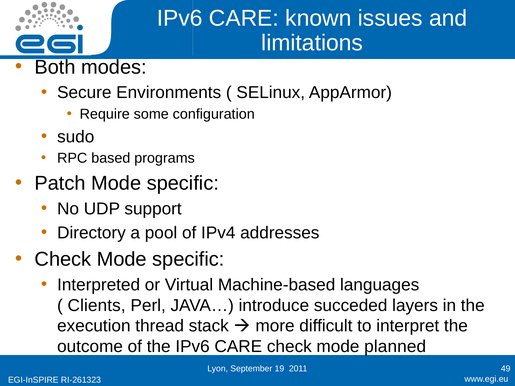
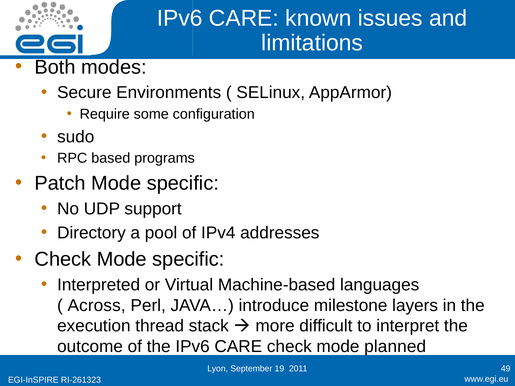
Clients: Clients -> Across (97, 306)
succeded: succeded -> milestone (351, 306)
